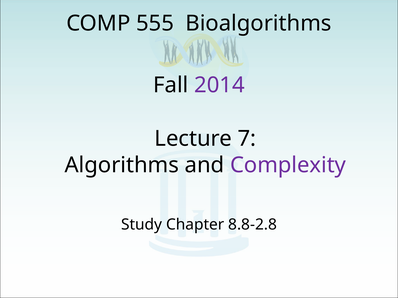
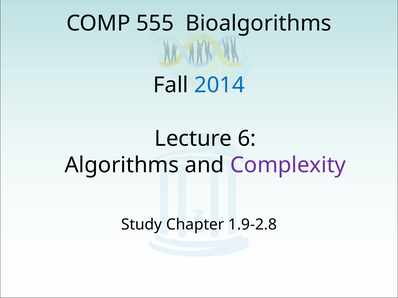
2014 colour: purple -> blue (219, 85)
7: 7 -> 6 (247, 139)
8.8-2.8: 8.8-2.8 -> 1.9-2.8 (253, 225)
